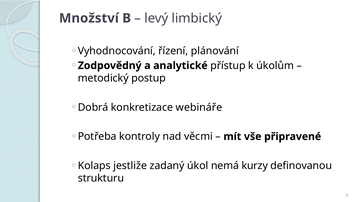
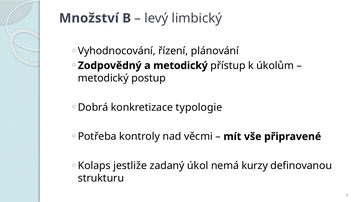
a analytické: analytické -> metodický (180, 66)
webináře: webináře -> typologie (199, 107)
